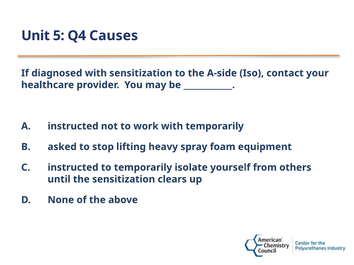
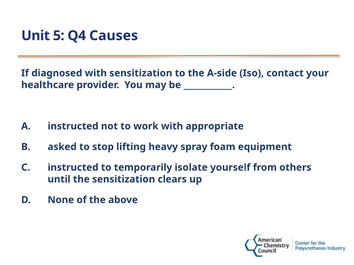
with temporarily: temporarily -> appropriate (215, 126)
